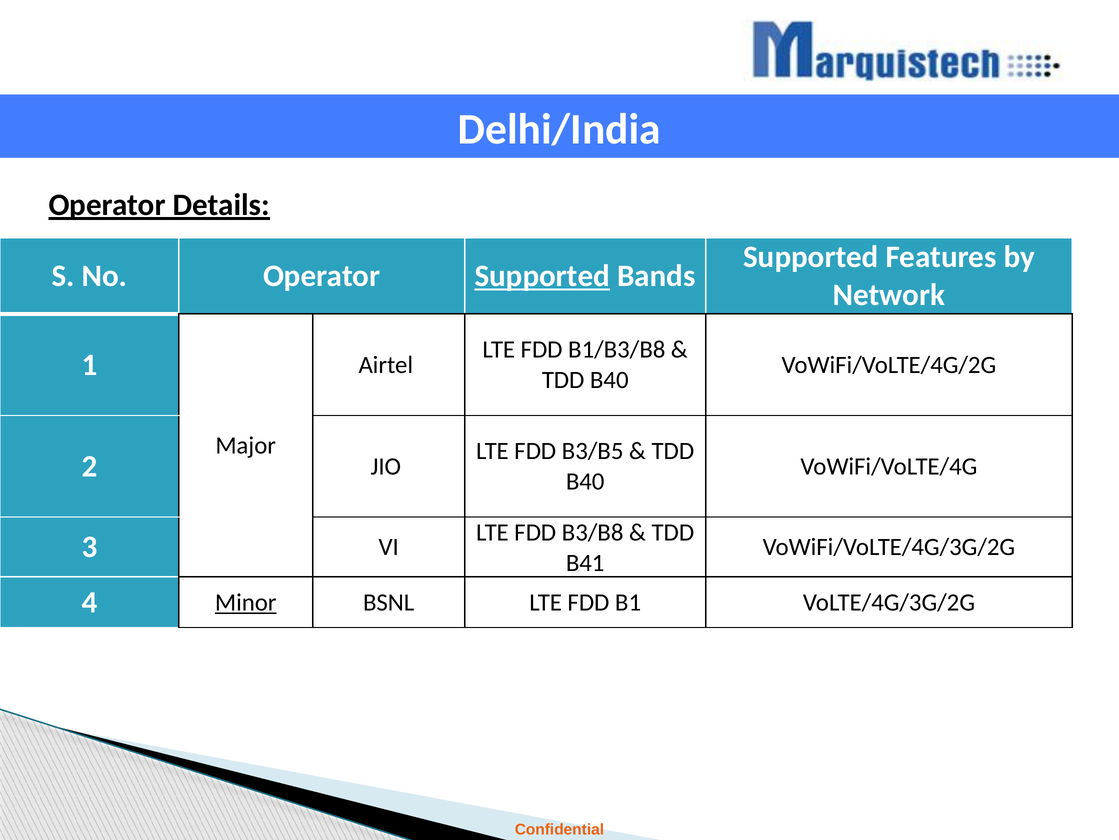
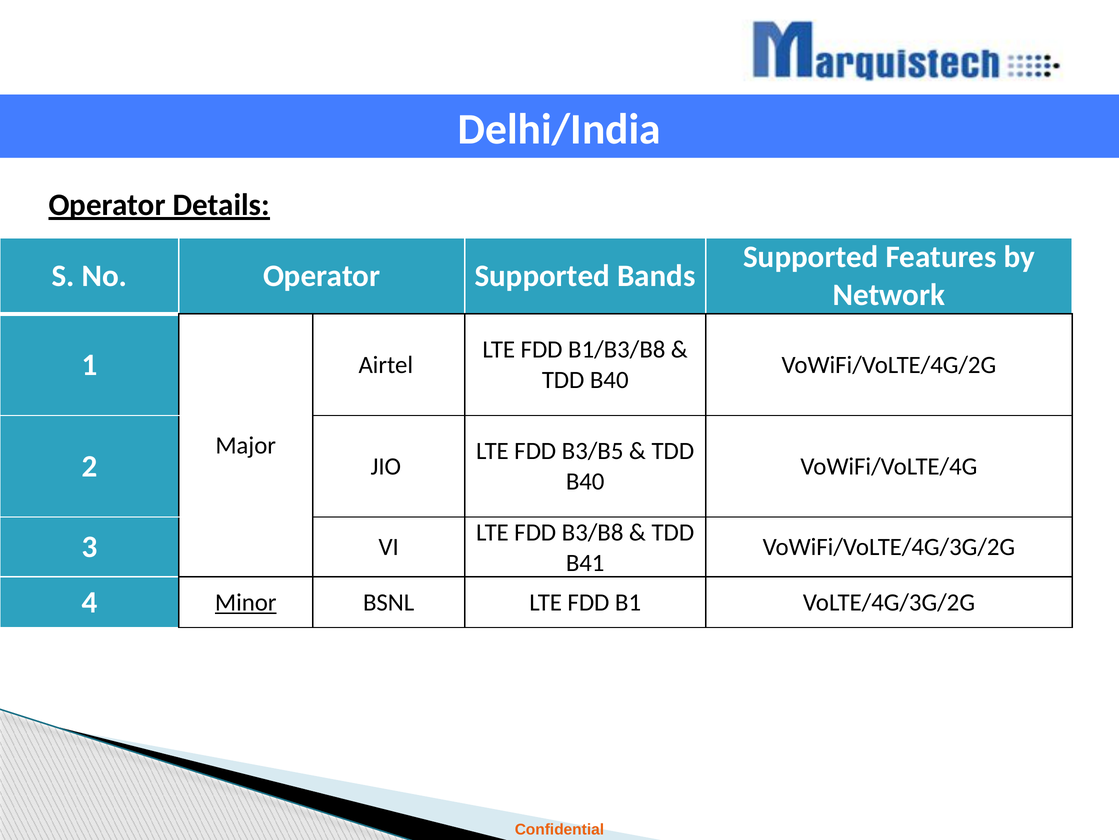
Supported underline: present -> none (542, 276)
